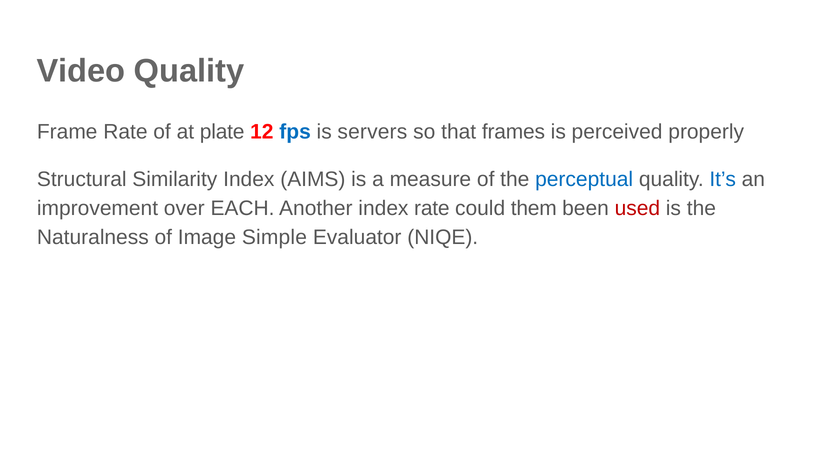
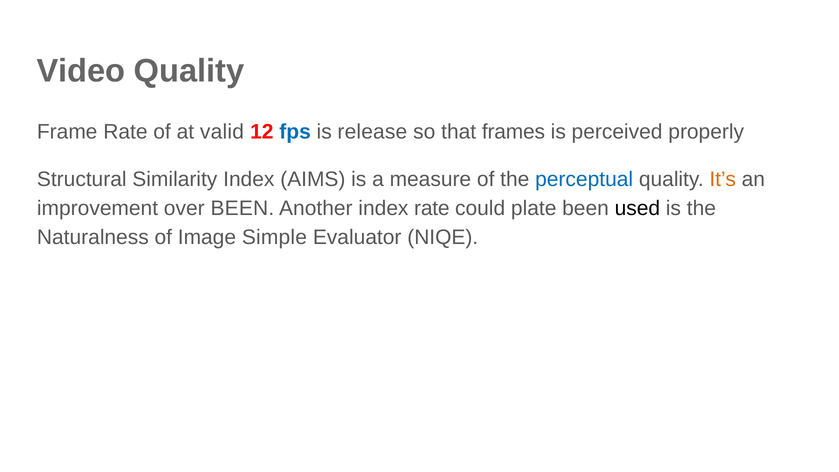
plate: plate -> valid (222, 132)
servers: servers -> release (372, 132)
It’s colour: blue -> orange (723, 180)
over EACH: EACH -> BEEN (242, 208)
them: them -> plate (534, 208)
used colour: red -> black (637, 208)
